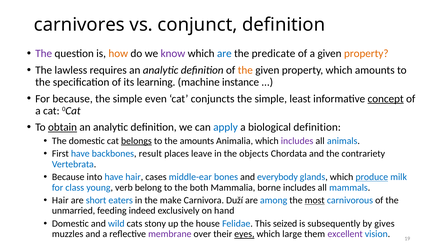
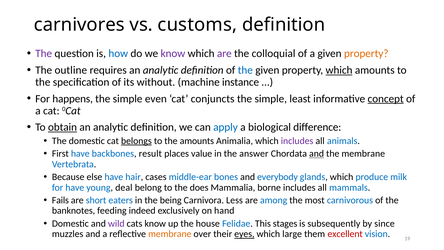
conjunct: conjunct -> customs (197, 25)
how colour: orange -> blue (118, 53)
are colour: blue -> purple (224, 53)
predicate: predicate -> colloquial (274, 53)
lawless: lawless -> outline (71, 70)
the colour: orange -> blue (245, 70)
which underline: none -> present (339, 70)
learning: learning -> without (156, 82)
For because: because -> happens (73, 99)
biological definition: definition -> difference (317, 127)
leave: leave -> value (202, 154)
objects: objects -> answer (254, 154)
and underline: none -> present (317, 154)
the contrariety: contrariety -> membrane (363, 154)
into: into -> else (94, 177)
produce underline: present -> none (372, 177)
for class: class -> have (75, 187)
verb: verb -> deal (124, 187)
both: both -> does (199, 187)
Hair: Hair -> Fails (60, 200)
make: make -> being (171, 200)
Duží: Duží -> Less (235, 200)
most underline: present -> none (315, 200)
unmarried: unmarried -> banknotes (74, 211)
wild colour: blue -> purple (116, 223)
cats stony: stony -> know (155, 223)
seized: seized -> stages (285, 223)
gives: gives -> since (385, 223)
membrane colour: purple -> orange (170, 234)
excellent colour: purple -> red (345, 234)
